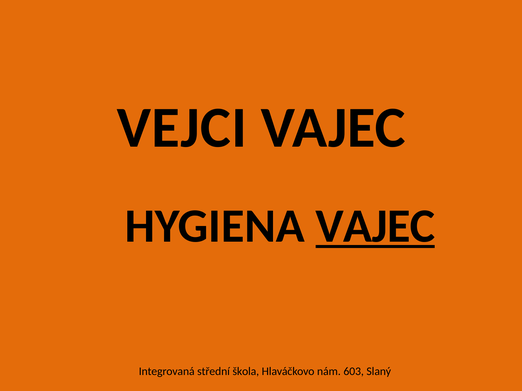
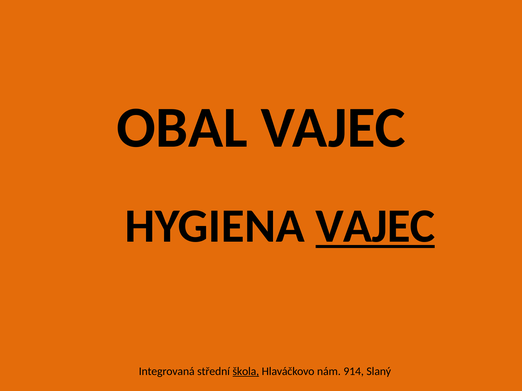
VEJCI: VEJCI -> OBAL (182, 128)
škola underline: none -> present (246, 372)
603: 603 -> 914 (354, 372)
